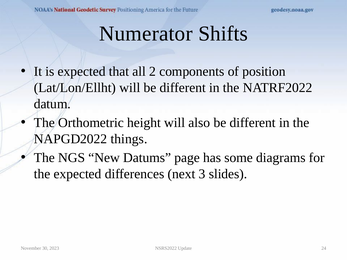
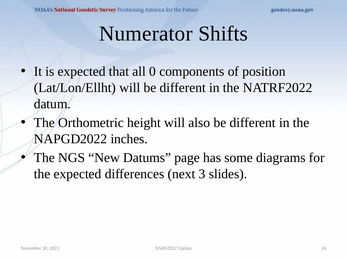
2: 2 -> 0 (153, 72)
things: things -> inches (129, 139)
